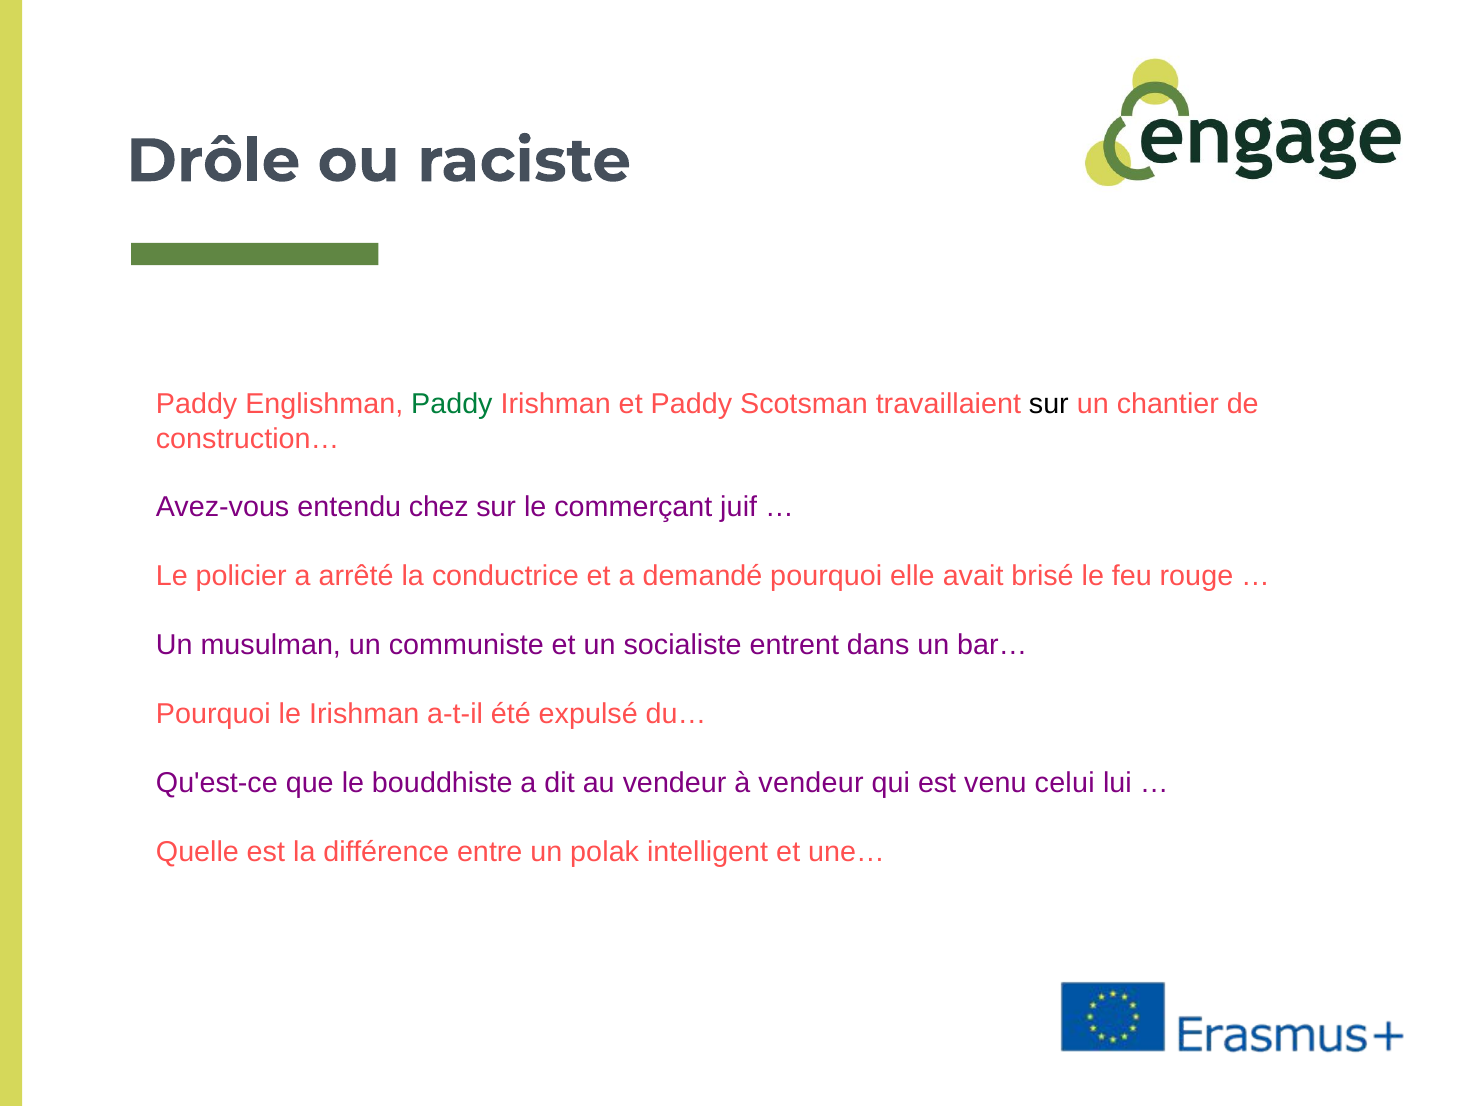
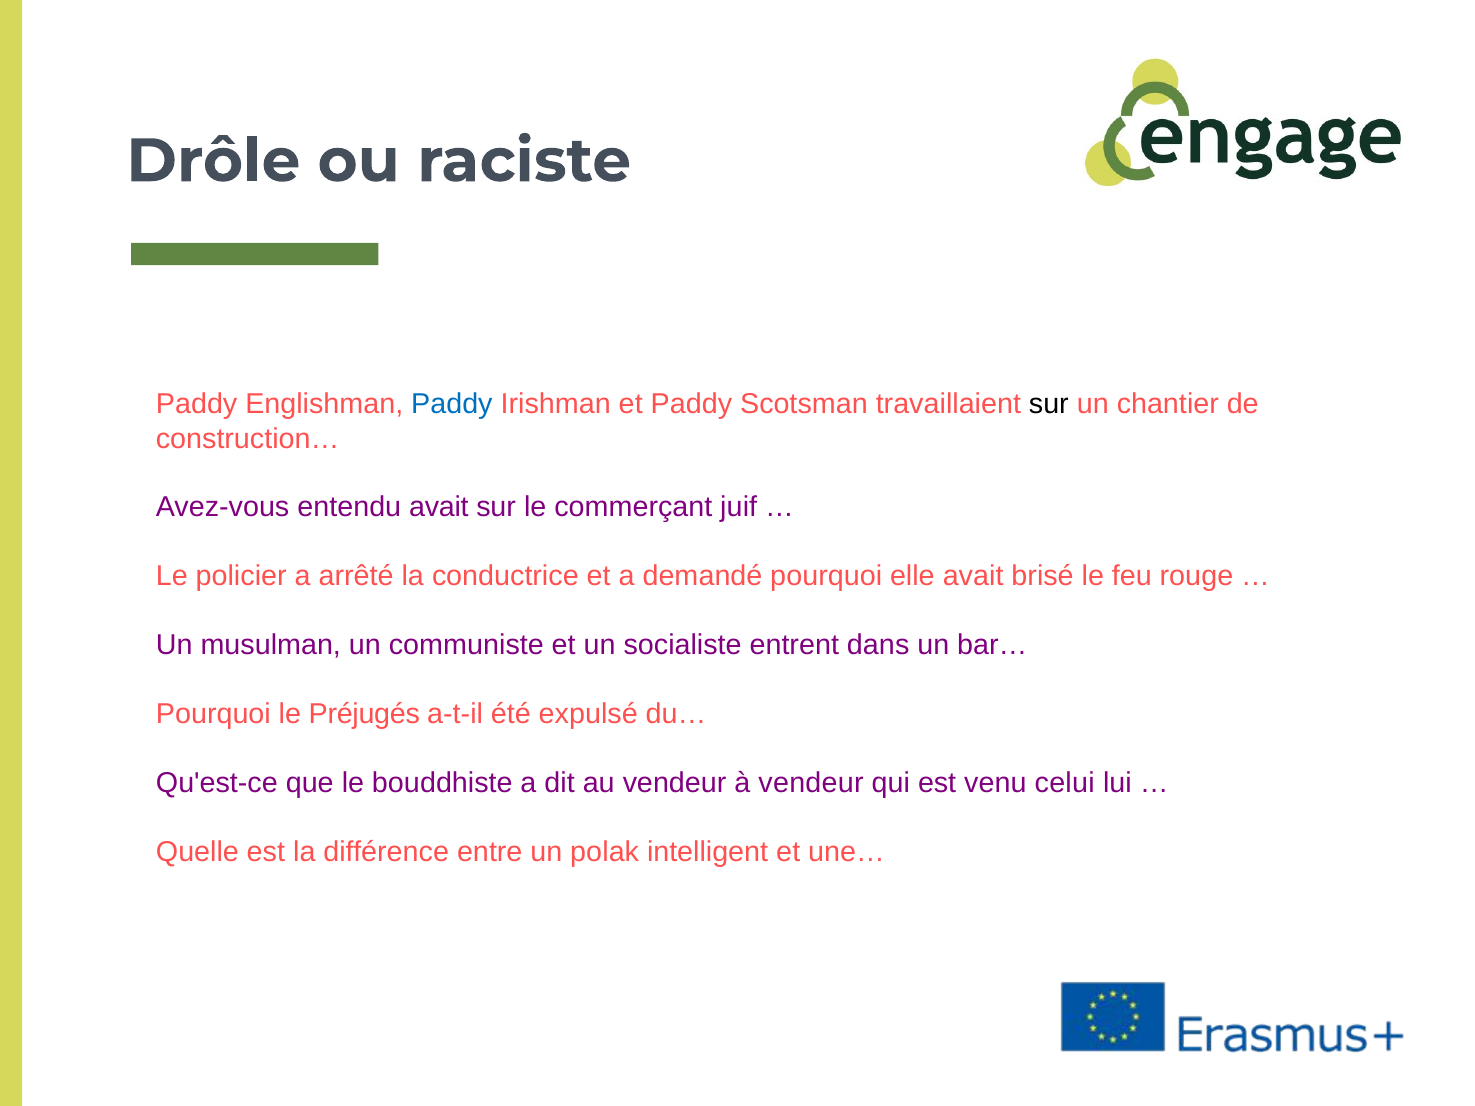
Paddy colour: green -> blue (452, 404)
entendu chez: chez -> avait (439, 508)
le Irishman: Irishman -> Préjugés (364, 714)
